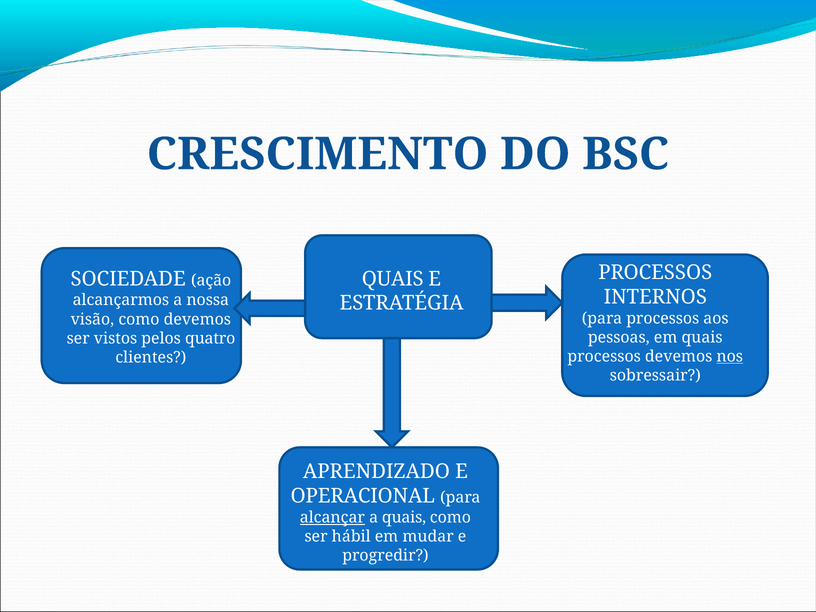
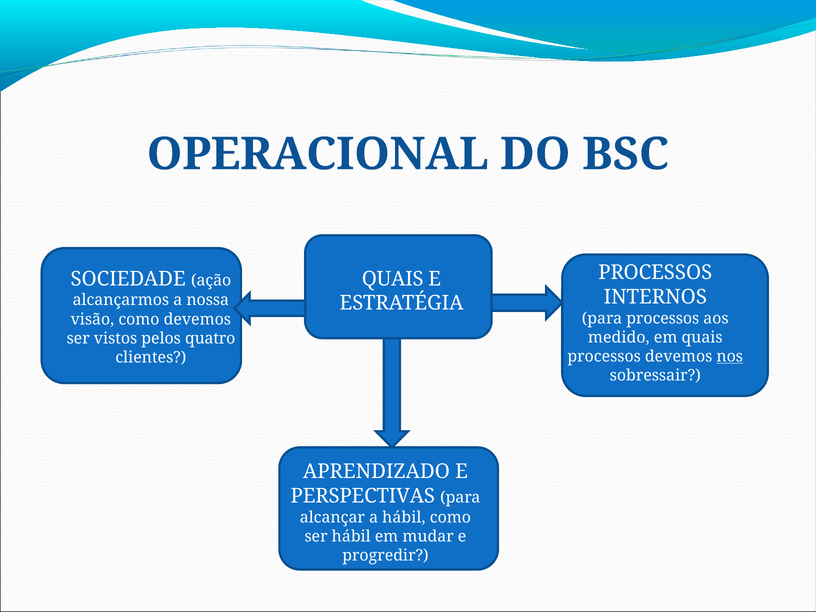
CRESCIMENTO: CRESCIMENTO -> OPERACIONAL (318, 154)
pessoas: pessoas -> medido (619, 337)
OPERACIONAL: OPERACIONAL -> PERSPECTIVAS (363, 496)
alcançar underline: present -> none (332, 518)
a quais: quais -> hábil (404, 518)
